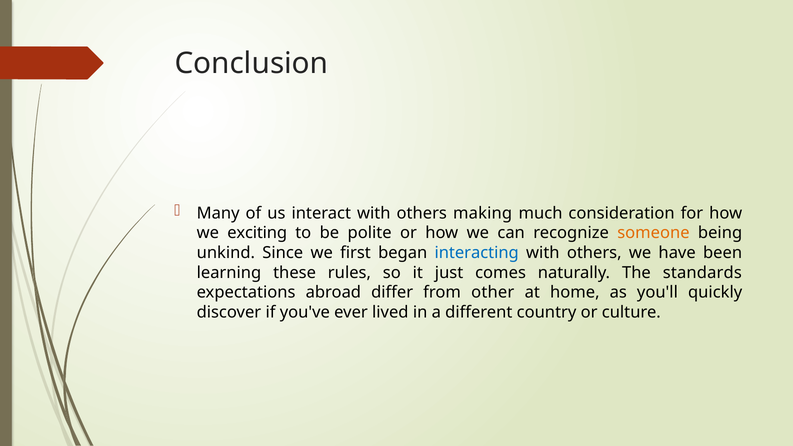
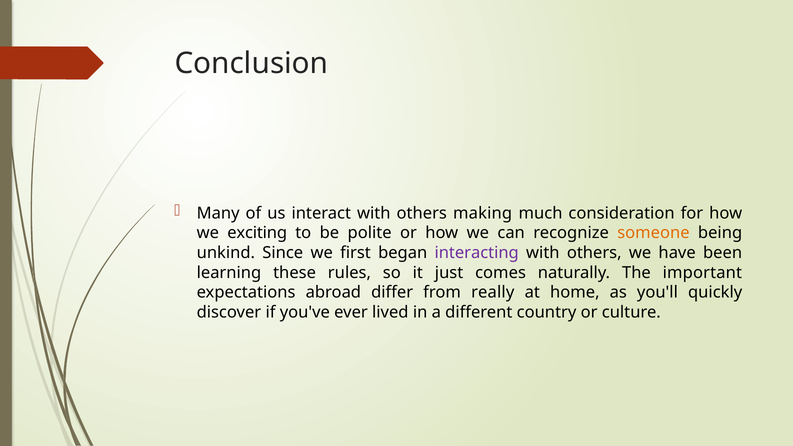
interacting colour: blue -> purple (477, 253)
standards: standards -> important (702, 273)
other: other -> really (493, 293)
